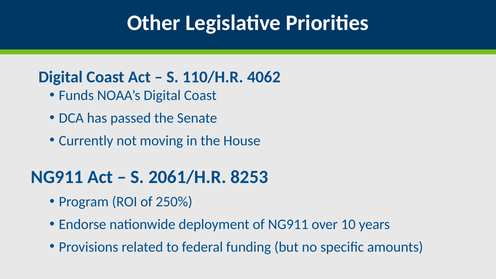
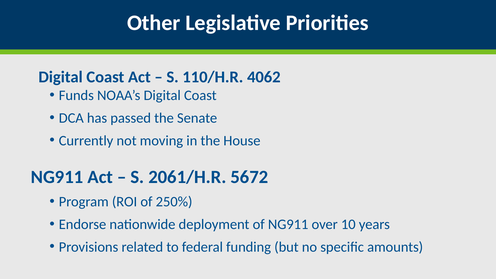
8253: 8253 -> 5672 (249, 177)
